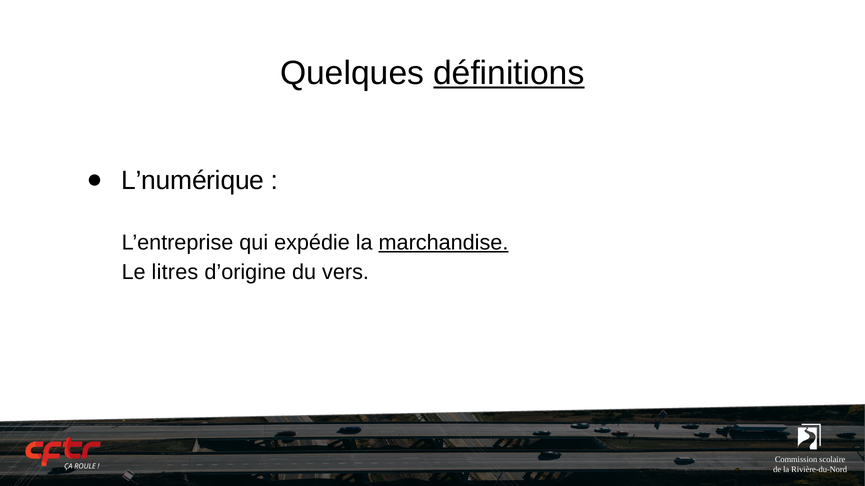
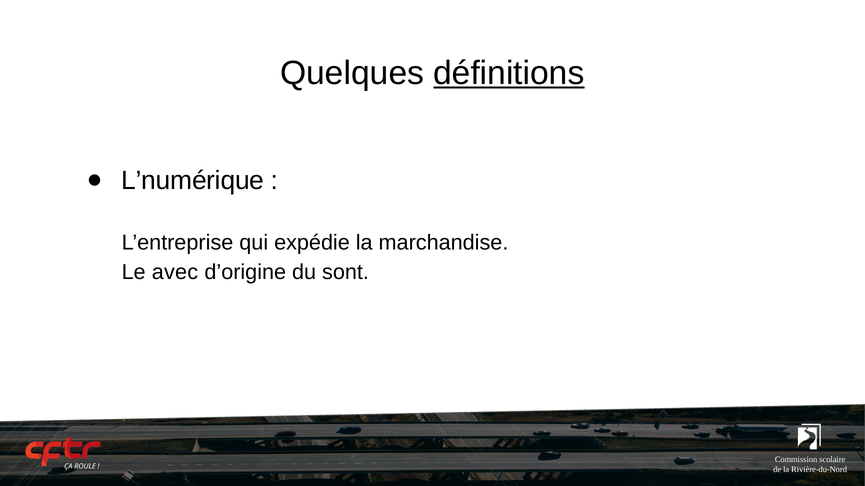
marchandise underline: present -> none (443, 243)
litres: litres -> avec (175, 273)
vers: vers -> sont (346, 273)
